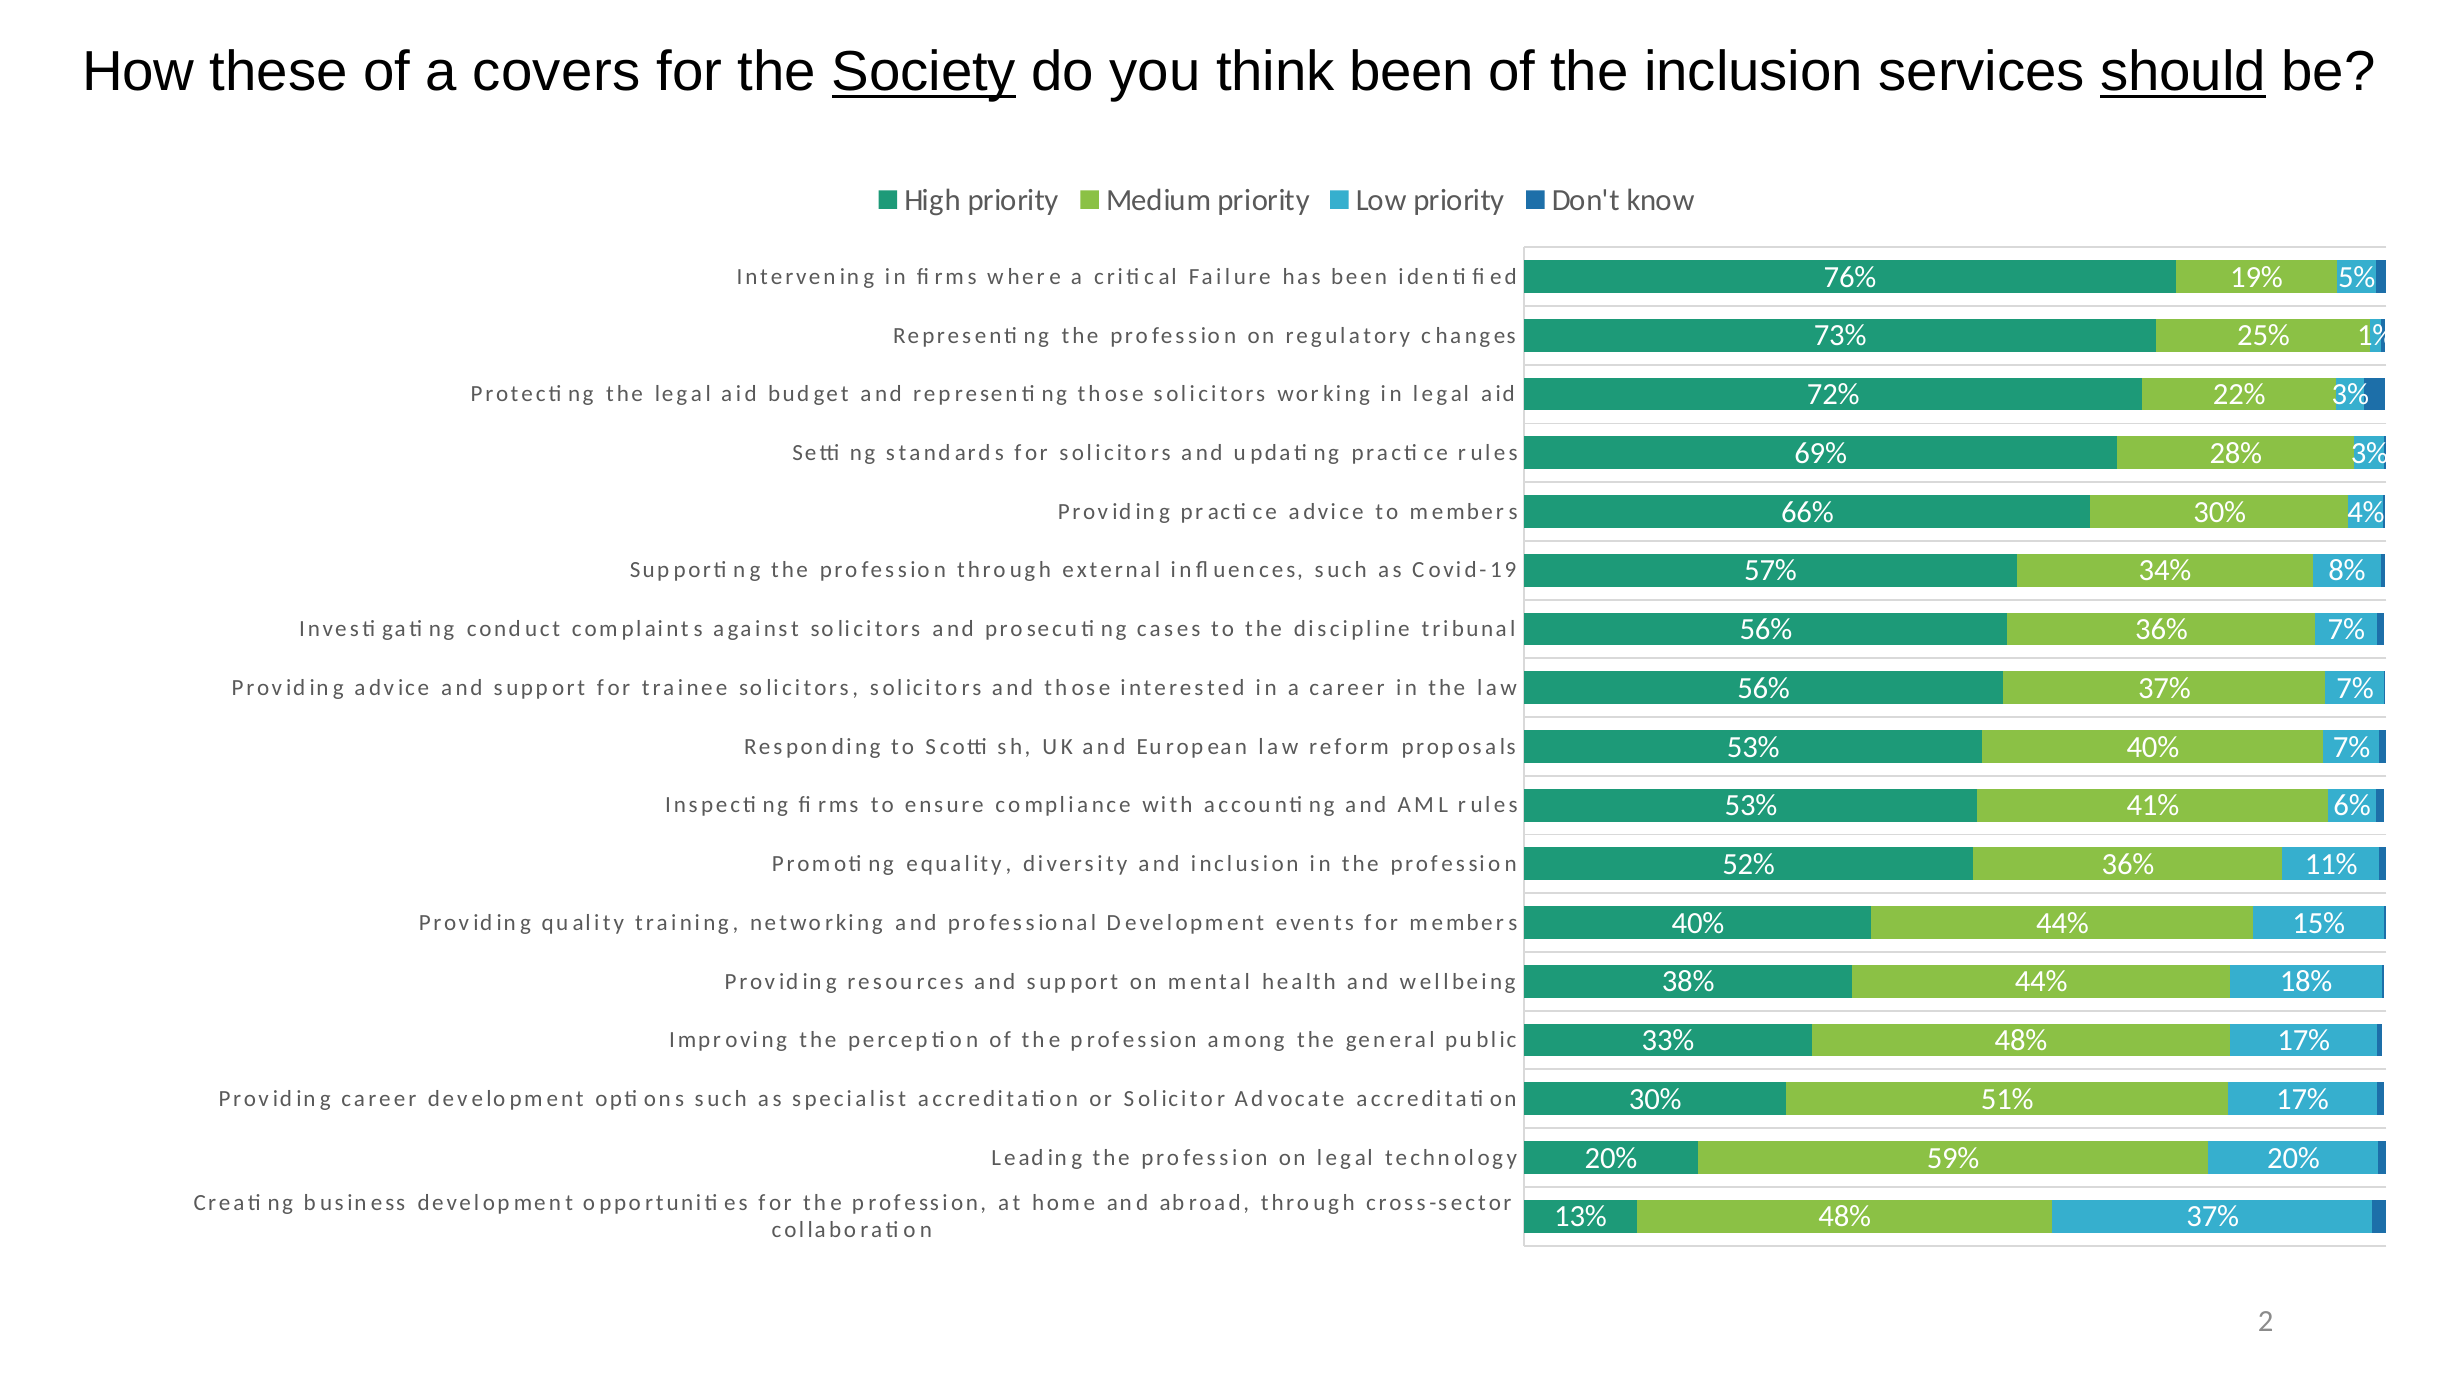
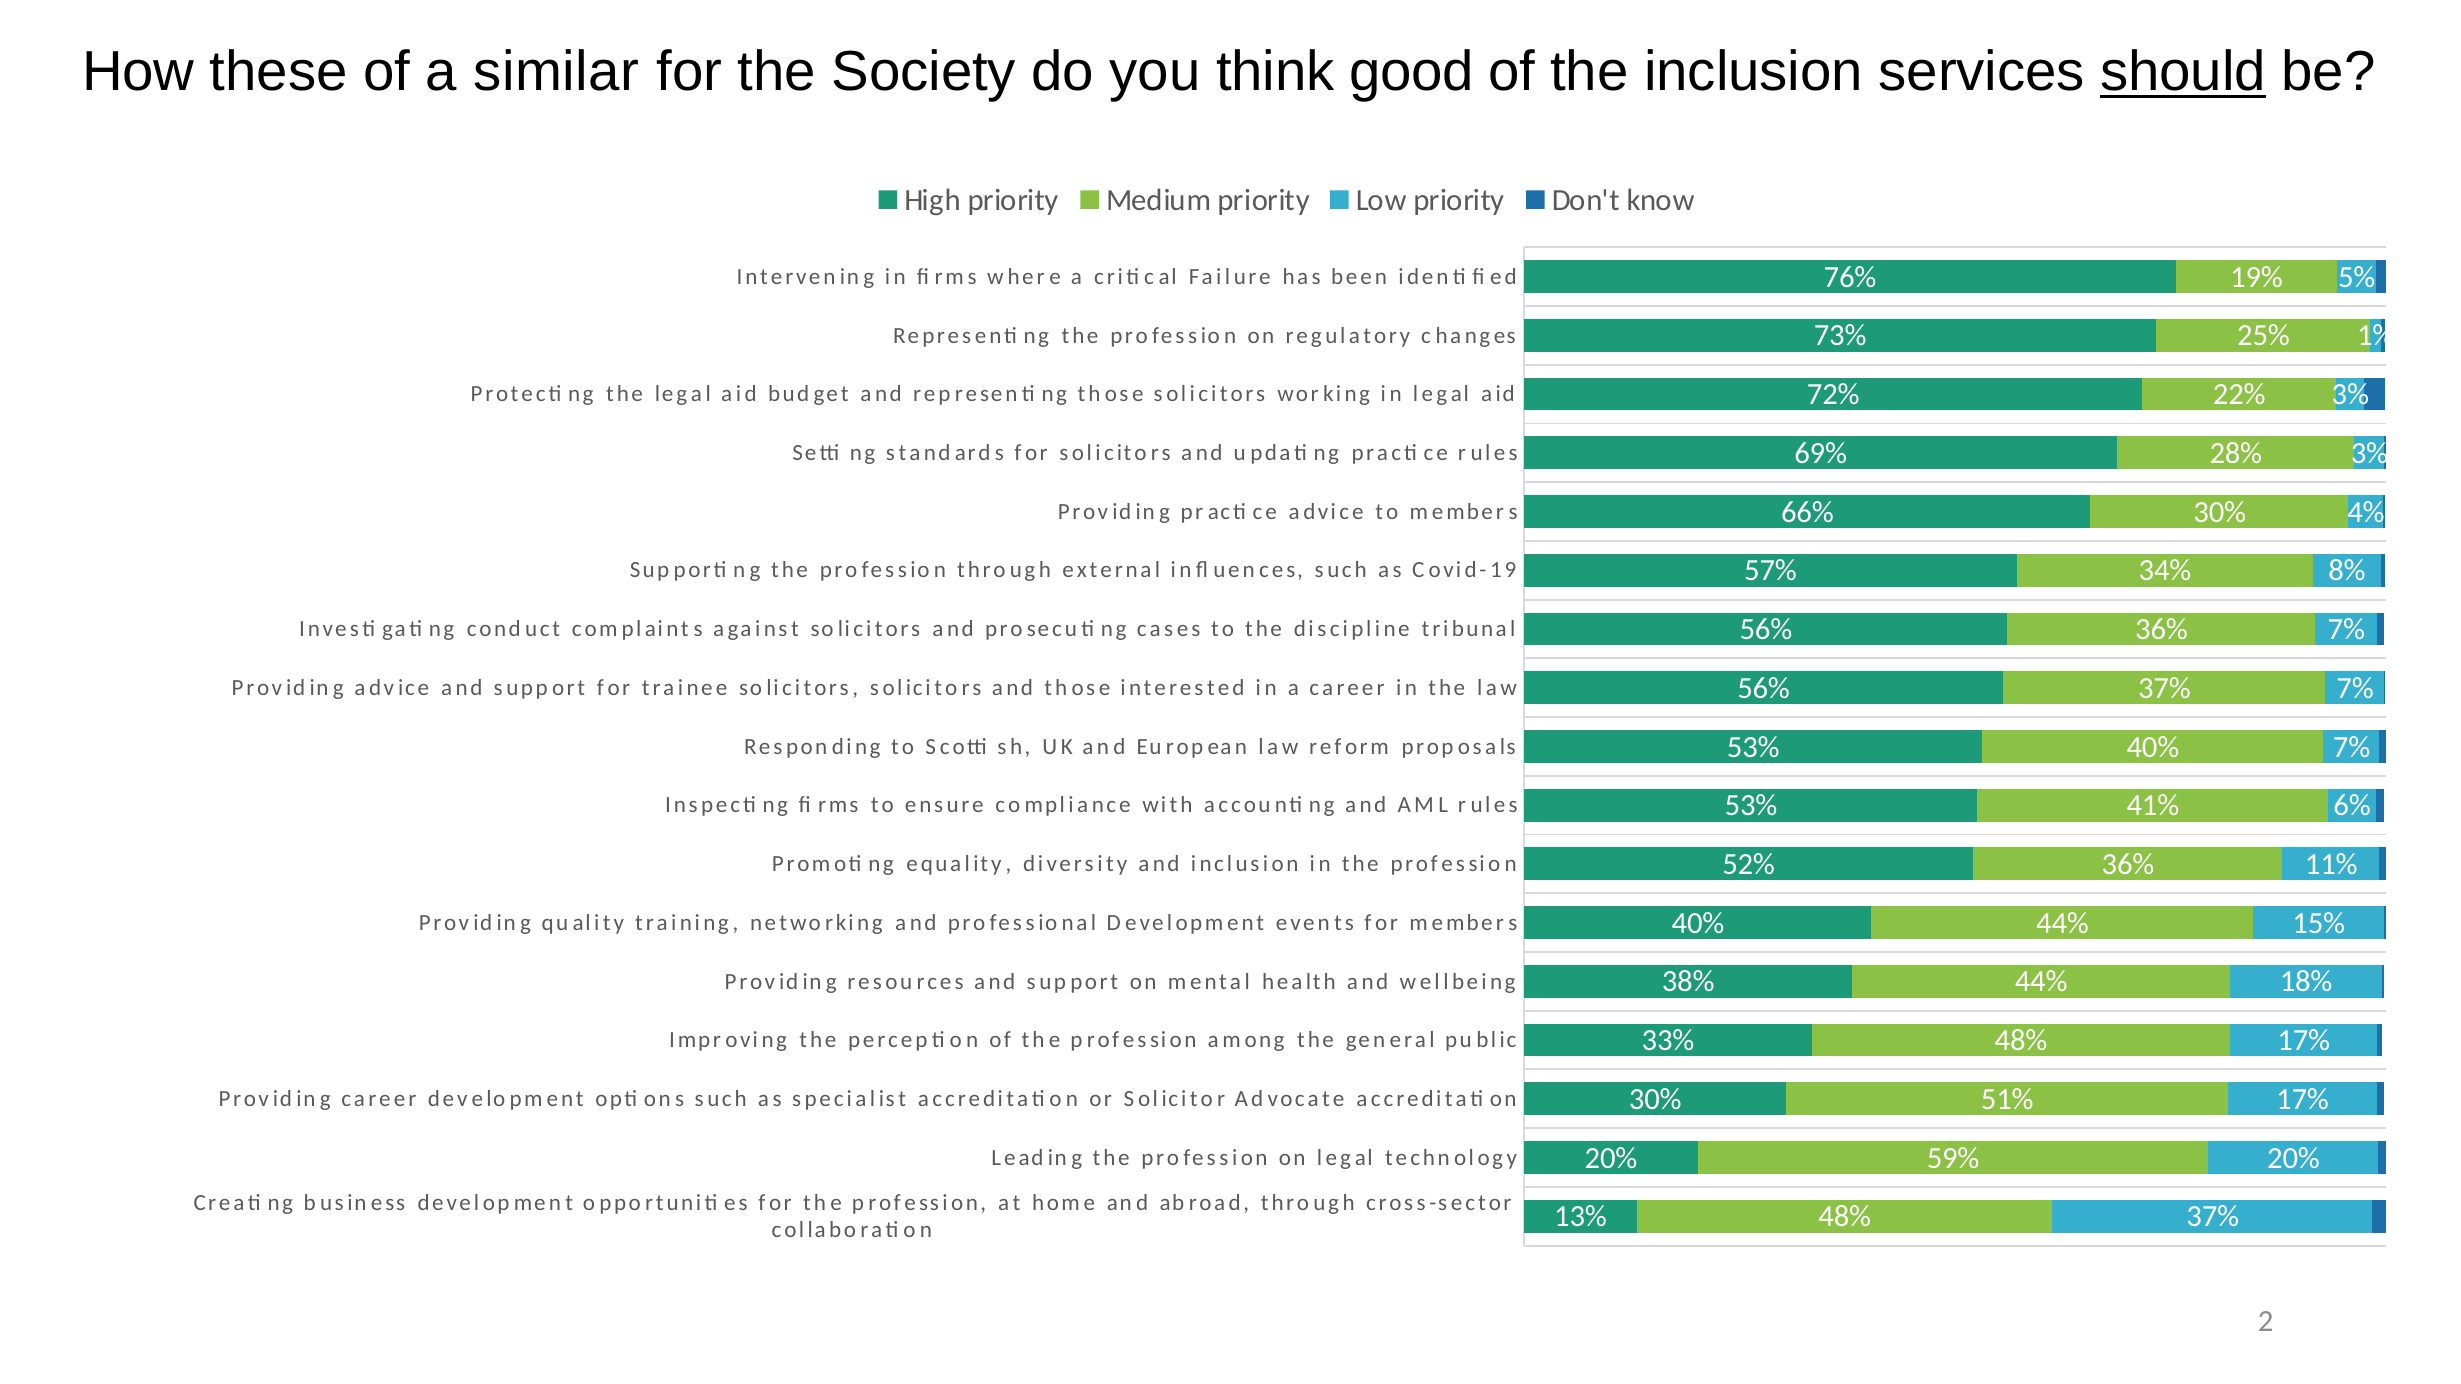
covers: covers -> similar (557, 72)
Society underline: present -> none (924, 72)
think been: been -> good (1412, 72)
